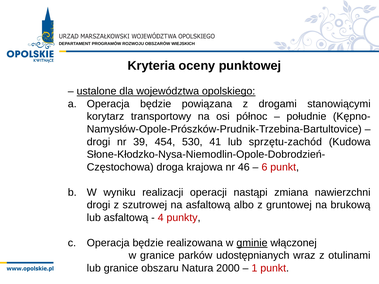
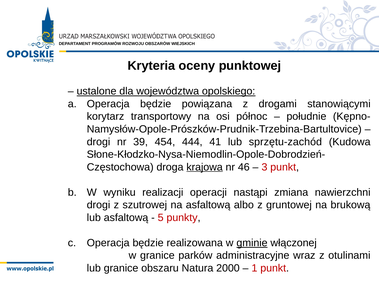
530: 530 -> 444 (192, 142)
krajowa underline: none -> present (205, 167)
6: 6 -> 3 (264, 167)
4: 4 -> 5 (161, 218)
udostępnianych: udostępnianych -> administracyjne (253, 256)
